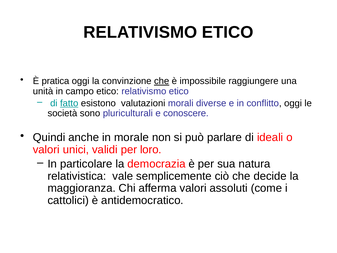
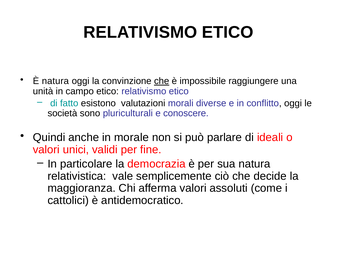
È pratica: pratica -> natura (55, 81)
fatto underline: present -> none (69, 103)
loro: loro -> fine (151, 149)
